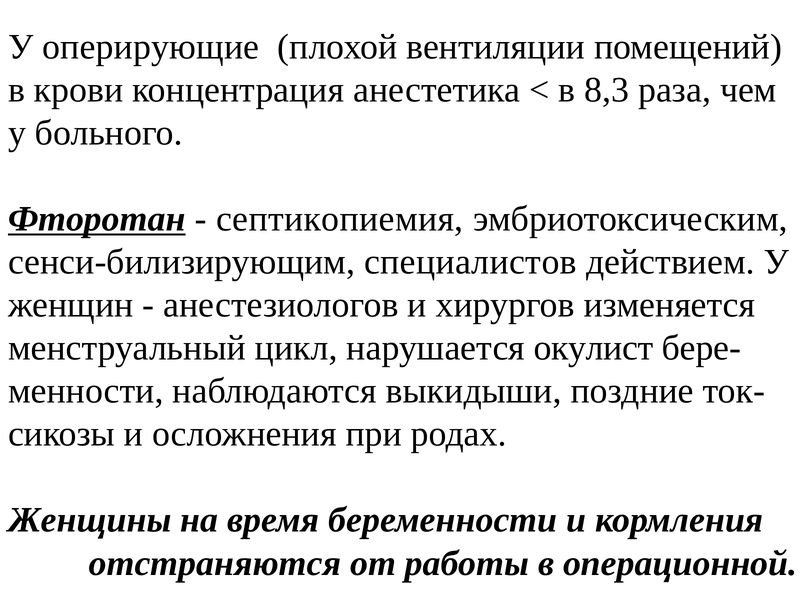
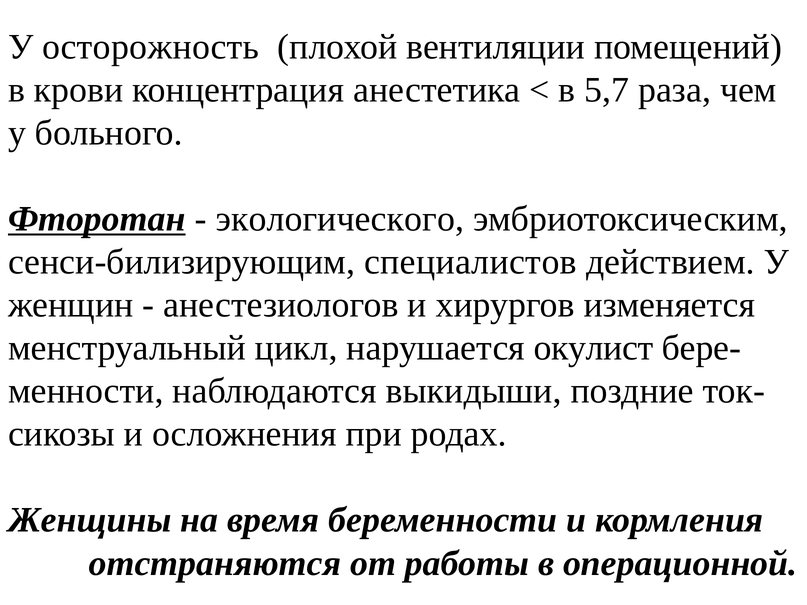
оперирующие: оперирующие -> осторожность (151, 47)
8,3: 8,3 -> 5,7 (607, 90)
септикопиемия: септикопиемия -> экологического (340, 219)
